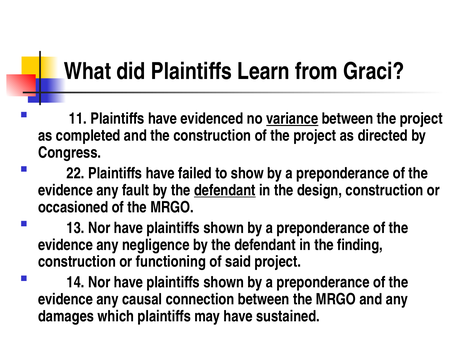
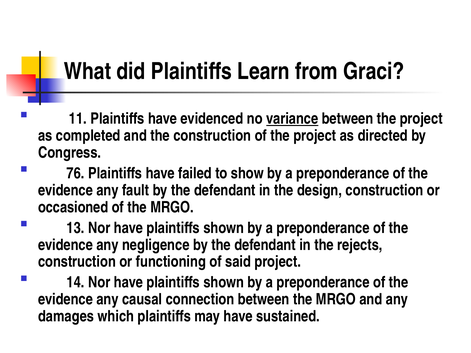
22: 22 -> 76 (76, 173)
defendant underline: present -> none (225, 190)
finding: finding -> rejects (360, 245)
